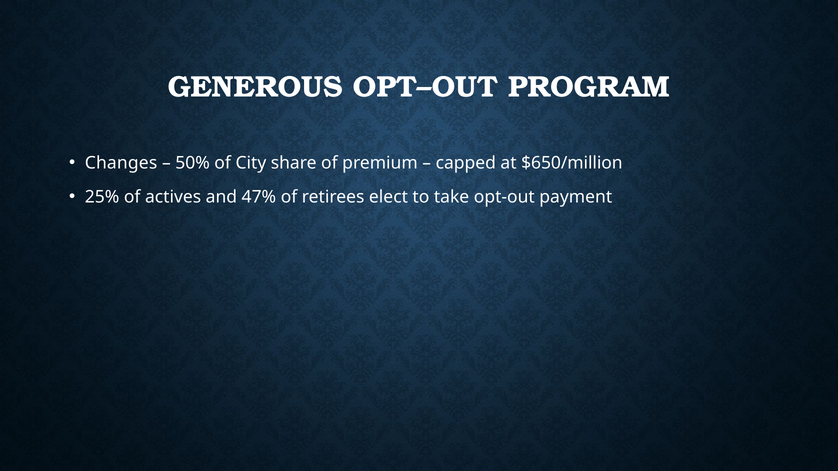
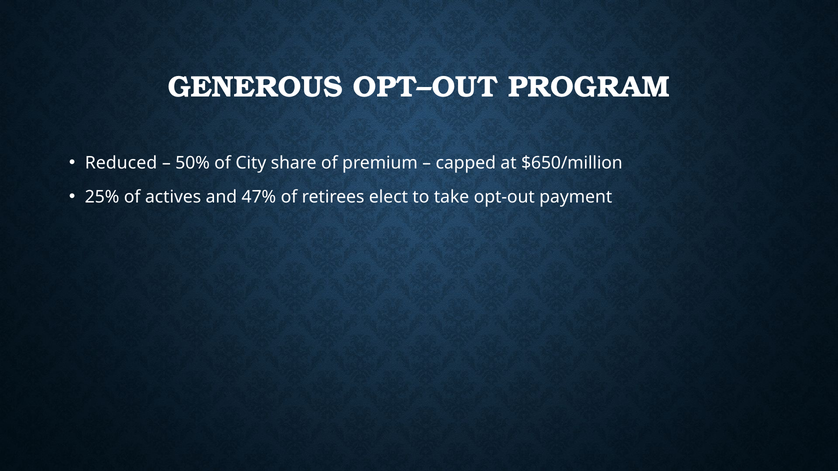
Changes: Changes -> Reduced (121, 163)
